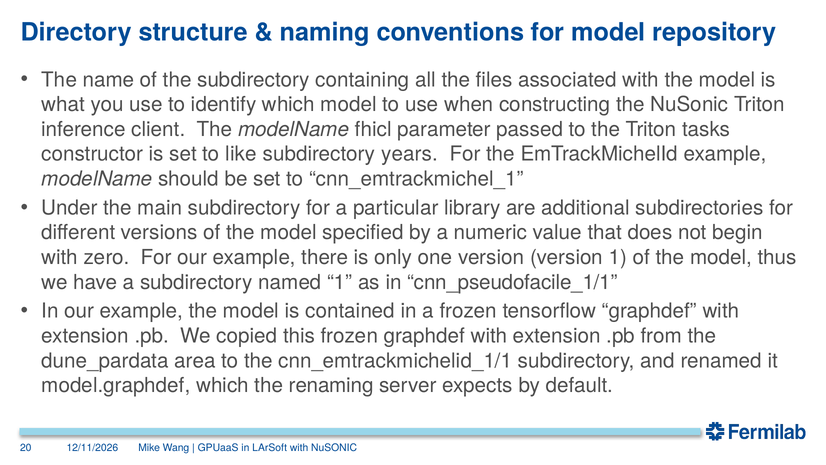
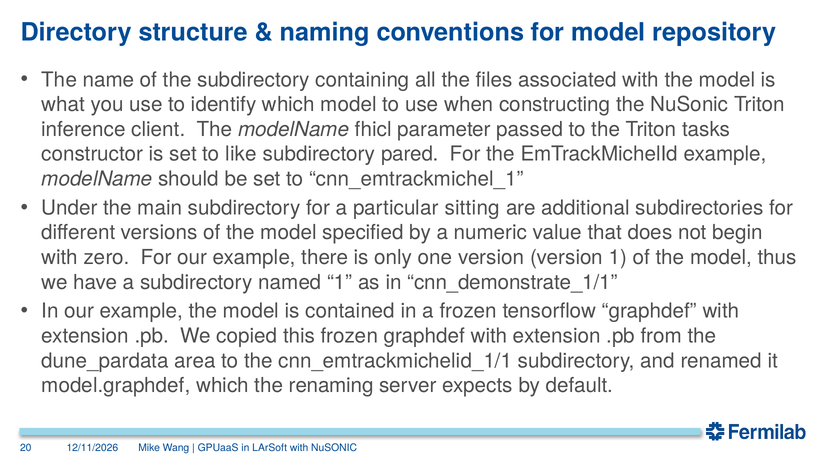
years: years -> pared (410, 154)
library: library -> sitting (472, 208)
cnn_pseudofacile_1/1: cnn_pseudofacile_1/1 -> cnn_demonstrate_1/1 (512, 282)
